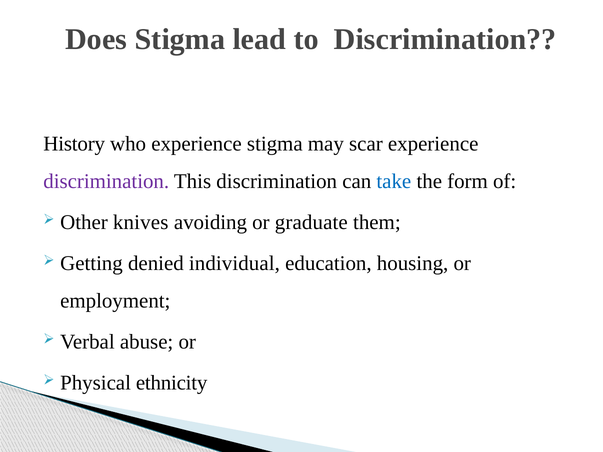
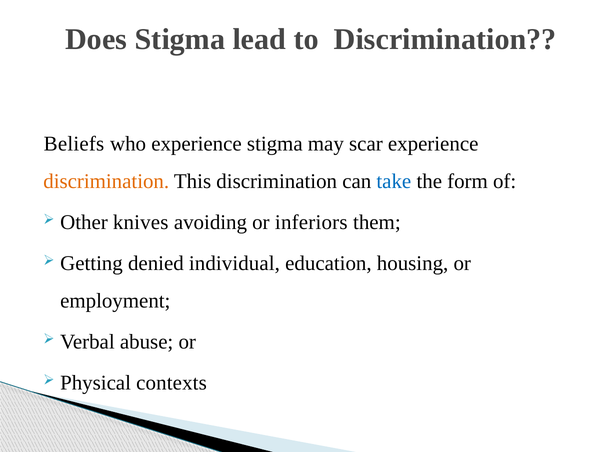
History: History -> Beliefs (74, 144)
discrimination colour: purple -> orange (106, 181)
graduate: graduate -> inferiors (311, 222)
ethnicity: ethnicity -> contexts (171, 383)
